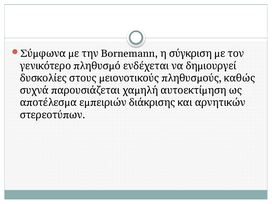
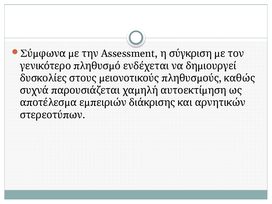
Bornemann: Bornemann -> Assessment (129, 54)
